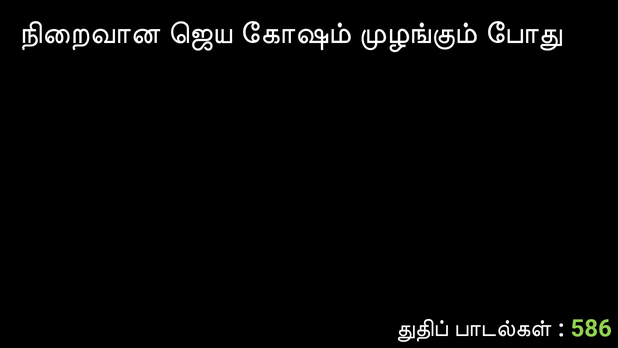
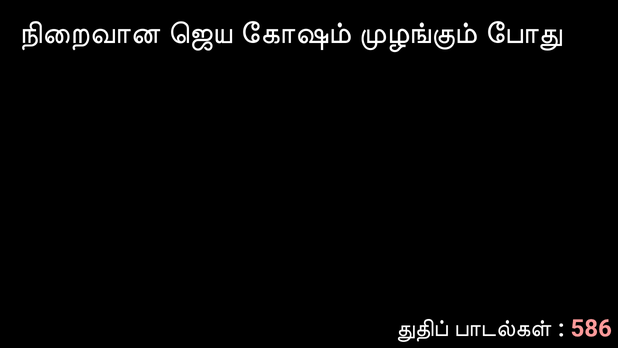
586 colour: light green -> pink (591, 328)
